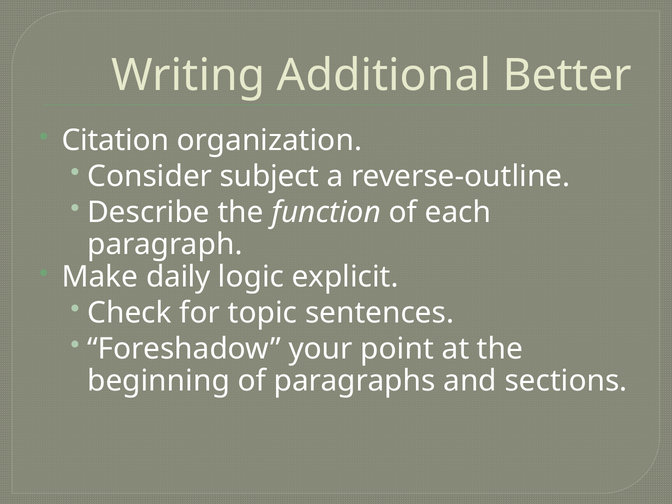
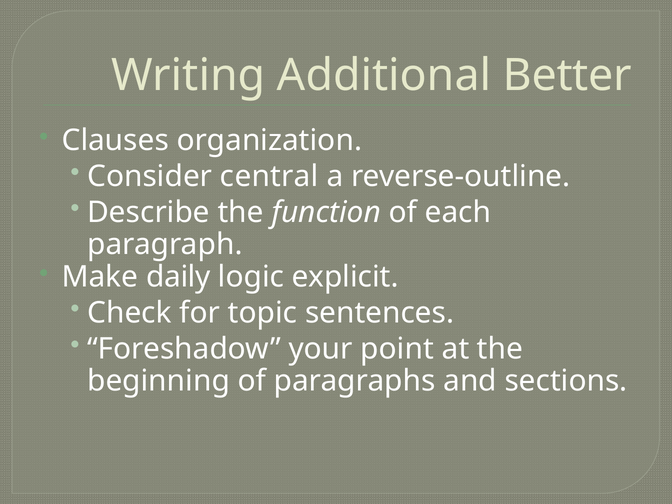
Citation: Citation -> Clauses (115, 140)
subject: subject -> central (269, 176)
